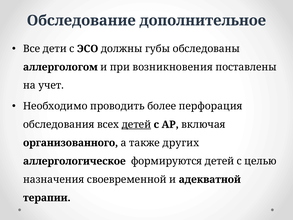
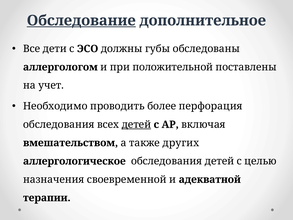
Обследование underline: none -> present (81, 21)
возникновения: возникновения -> положительной (173, 67)
организованного: организованного -> вмешательством (71, 143)
аллергологическое формируются: формируются -> обследования (167, 161)
